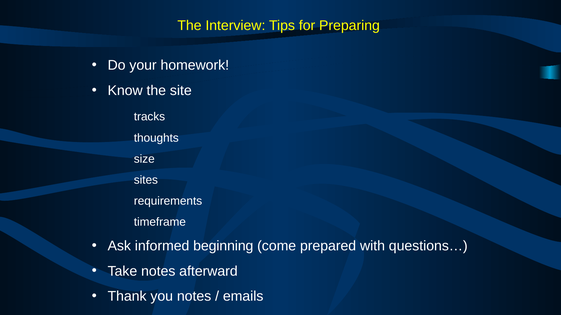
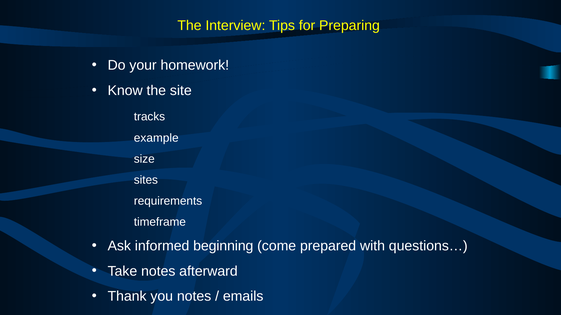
thoughts: thoughts -> example (156, 138)
